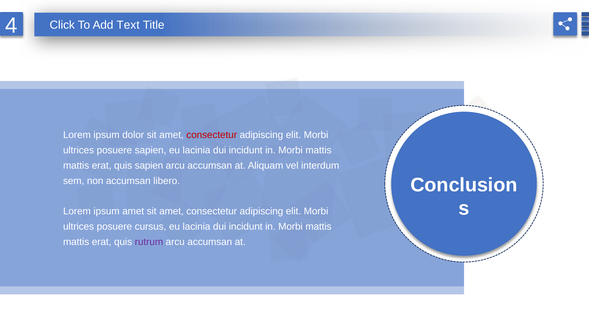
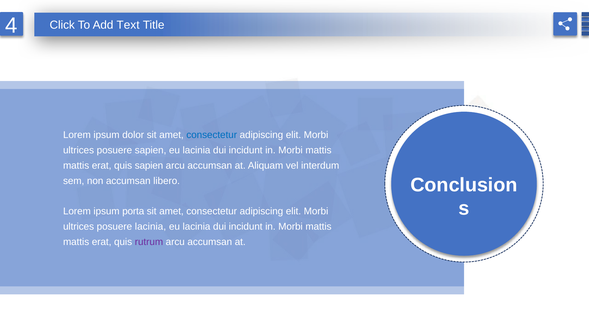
consectetur colour: red -> blue (212, 135)
ipsum amet: amet -> porta (133, 212)
posuere cursus: cursus -> lacinia (150, 227)
